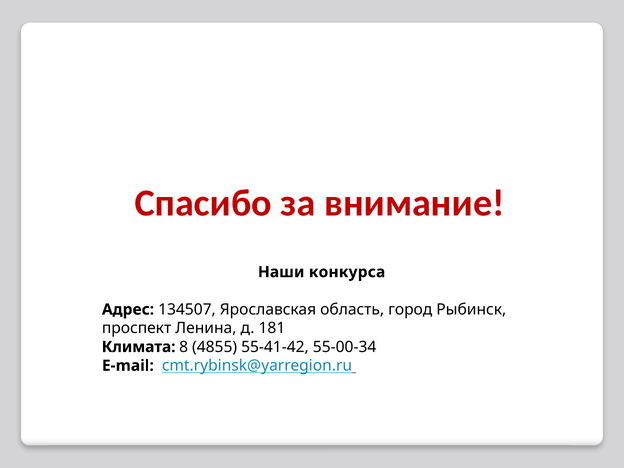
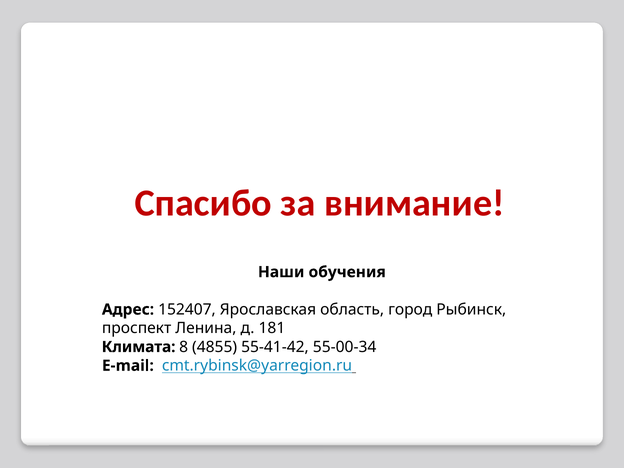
конкурса: конкурса -> обучения (347, 272)
134507: 134507 -> 152407 (187, 310)
